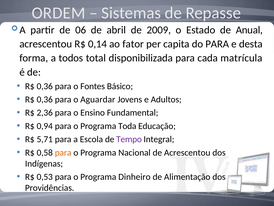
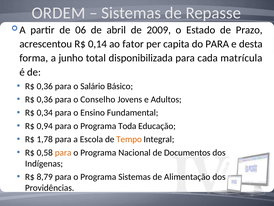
Anual: Anual -> Prazo (249, 30)
todos: todos -> junho (71, 58)
Fontes: Fontes -> Salário (93, 86)
Aguardar: Aguardar -> Conselho (98, 99)
2,36: 2,36 -> 0,34 (45, 112)
5,71: 5,71 -> 1,78 (45, 139)
Tempo colour: purple -> orange (129, 139)
de Acrescentou: Acrescentou -> Documentos (187, 152)
0,53: 0,53 -> 8,79 (45, 176)
Programa Dinheiro: Dinheiro -> Sistemas (134, 176)
